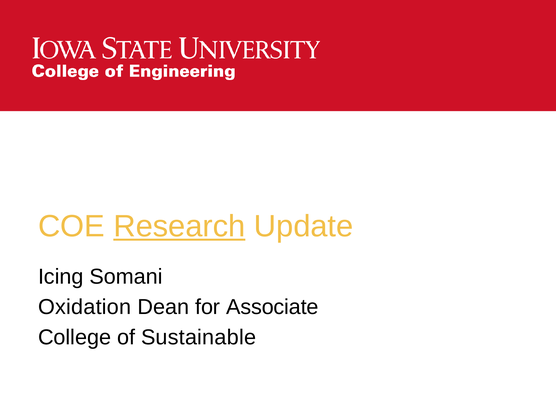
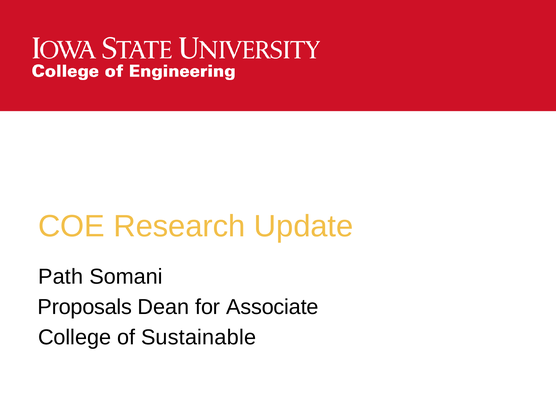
Research underline: present -> none (179, 226)
Icing: Icing -> Path (61, 277)
Oxidation: Oxidation -> Proposals (85, 307)
